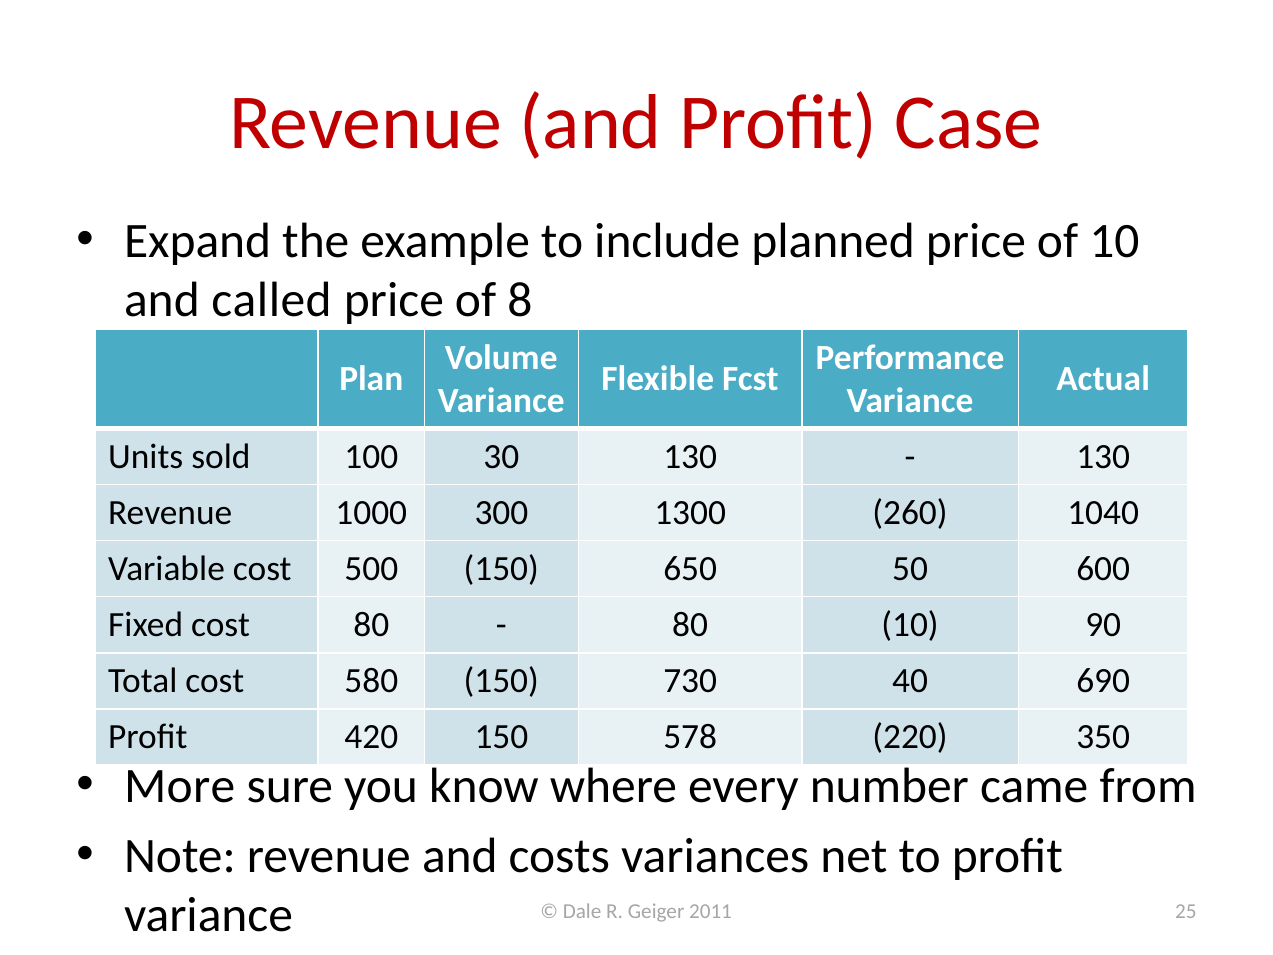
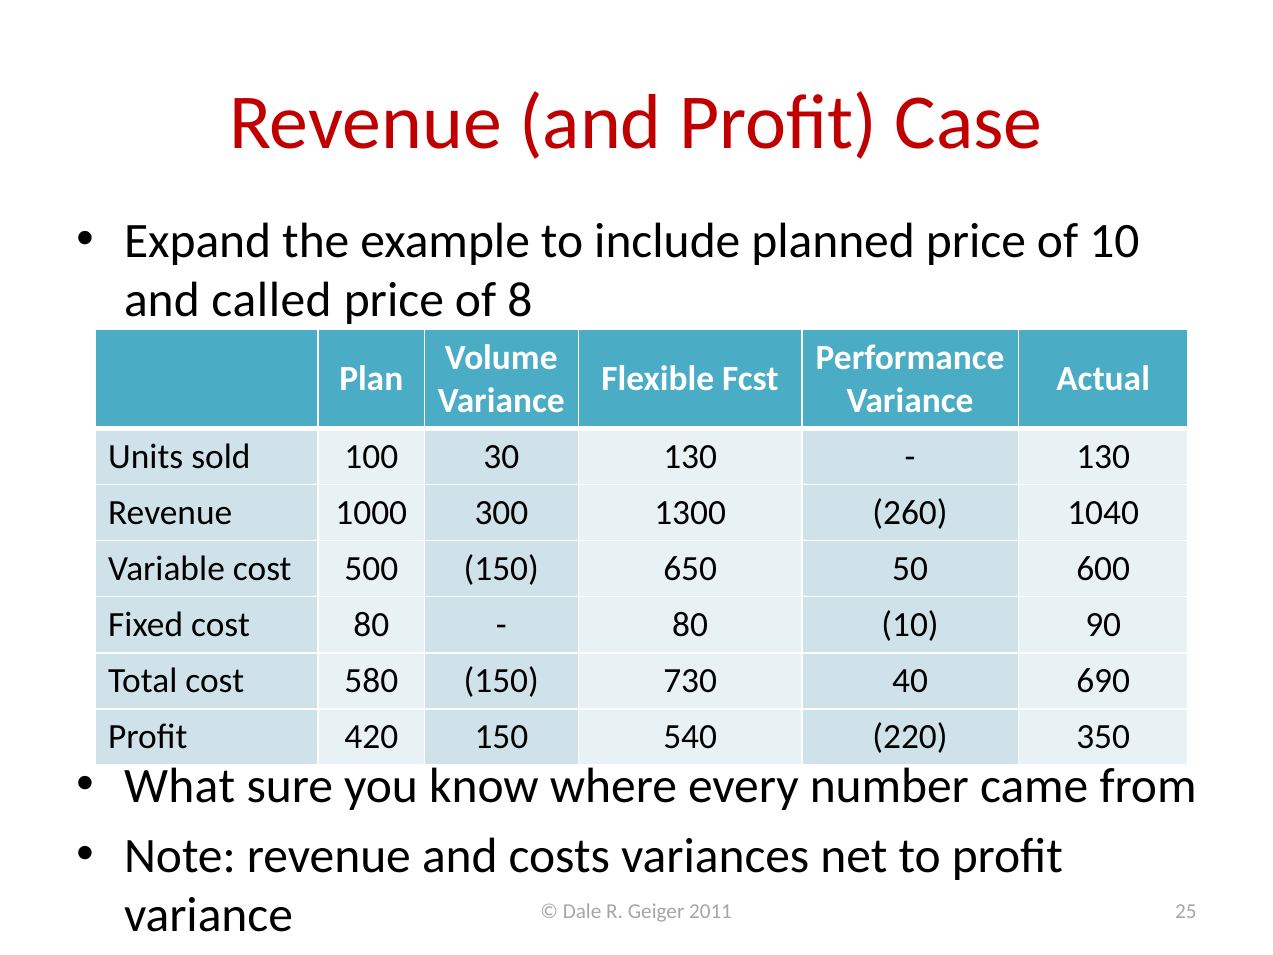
578: 578 -> 540 (690, 737)
More: More -> What (180, 786)
